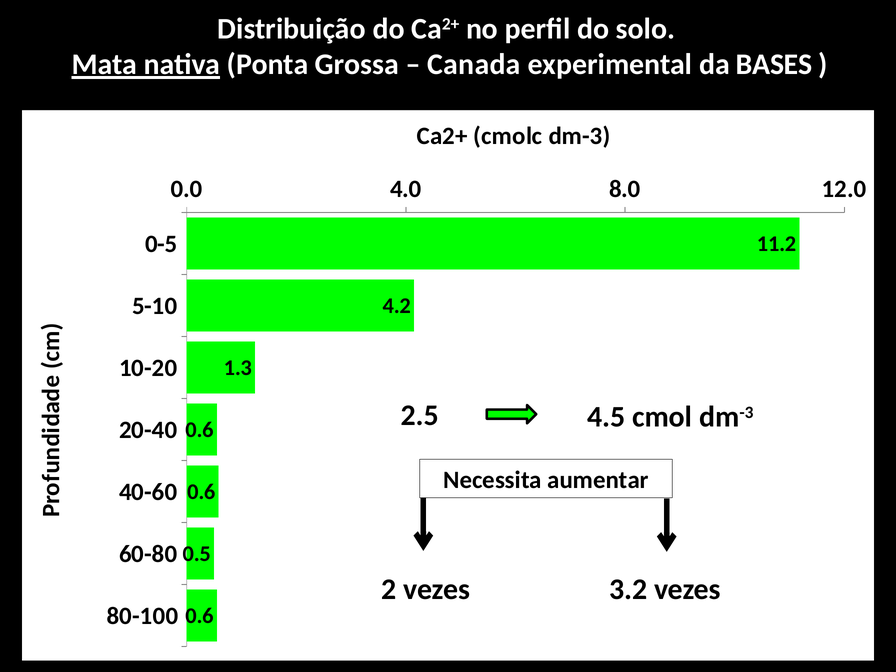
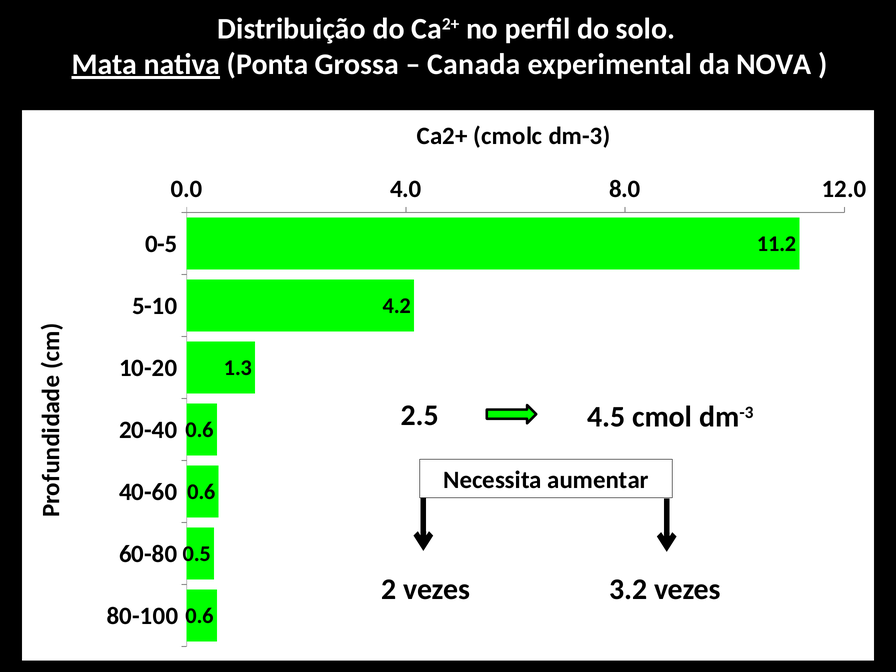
BASES: BASES -> NOVA (774, 65)
